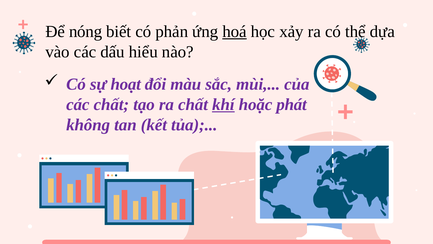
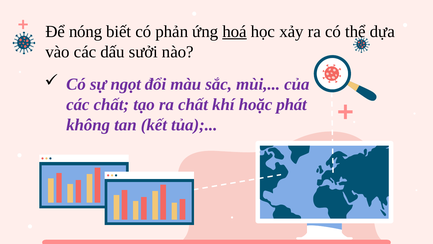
hiểu: hiểu -> sưởi (143, 52)
hoạt: hoạt -> ngọt (126, 84)
khí underline: present -> none (223, 104)
